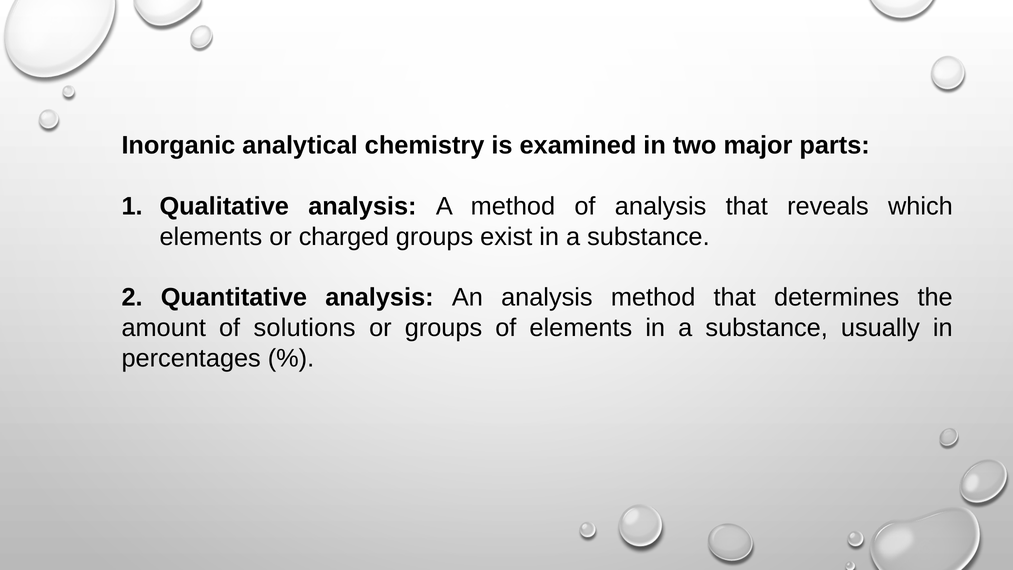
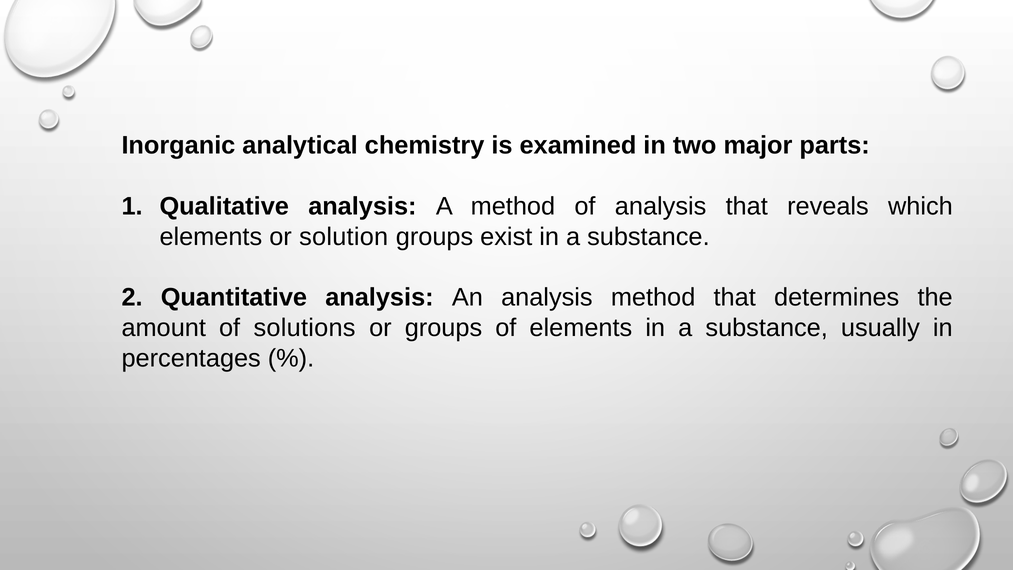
charged: charged -> solution (344, 237)
